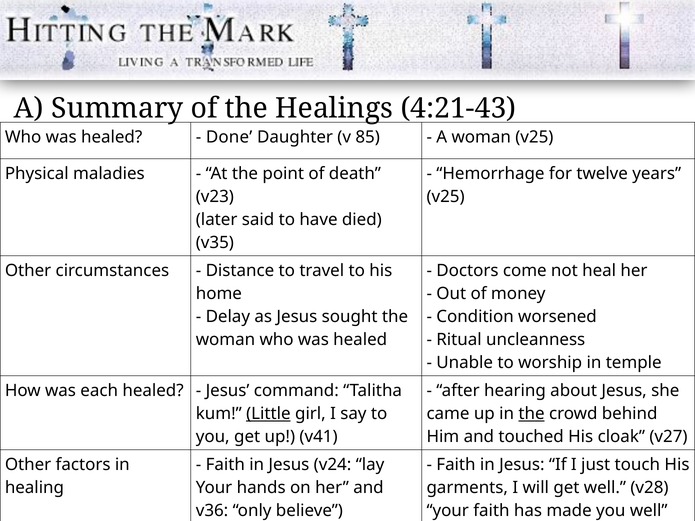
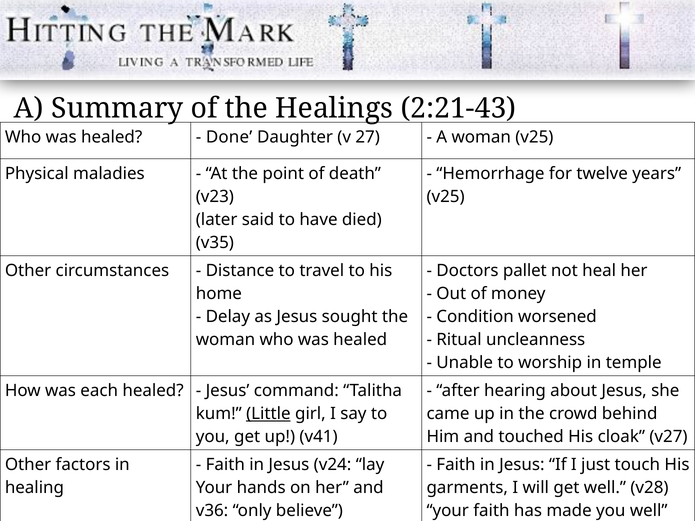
4:21-43: 4:21-43 -> 2:21-43 (458, 108)
85: 85 -> 27 (368, 137)
come: come -> pallet (525, 271)
the underline: present -> none (532, 414)
